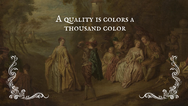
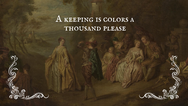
quality: quality -> keeping (79, 19)
color: color -> please (115, 28)
